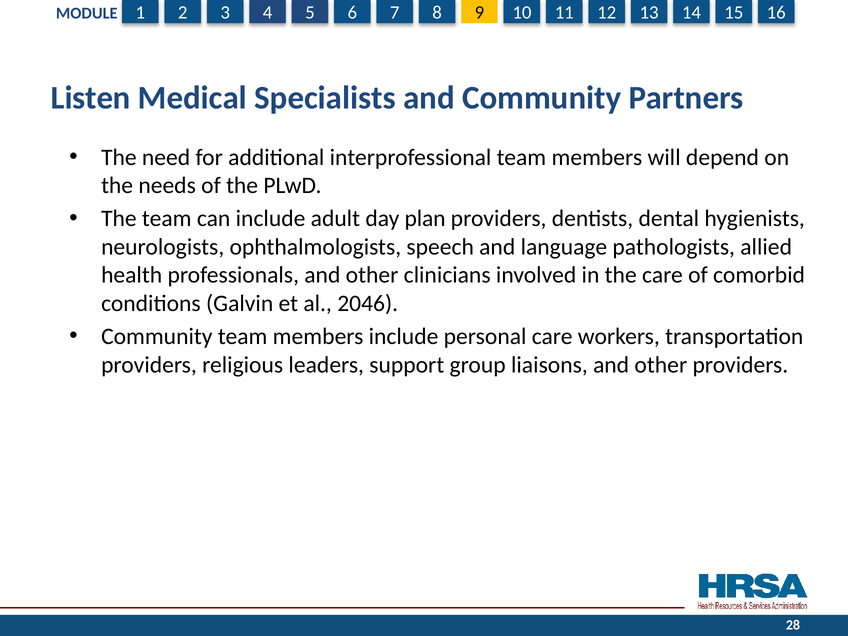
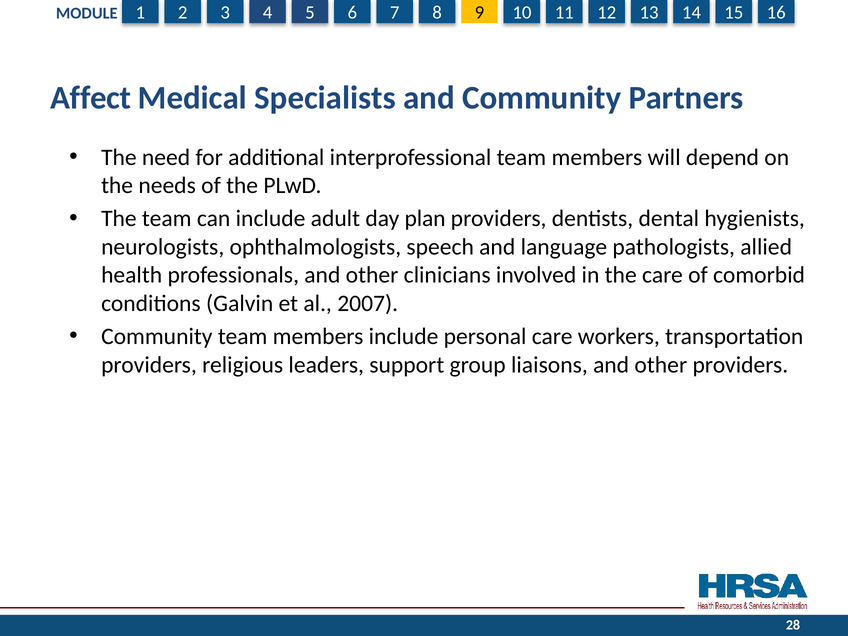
Listen: Listen -> Affect (91, 98)
2046: 2046 -> 2007 (368, 303)
